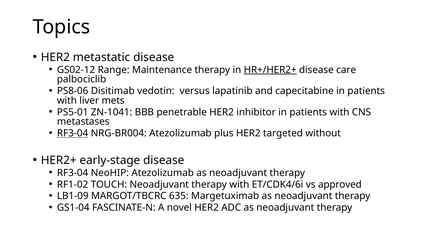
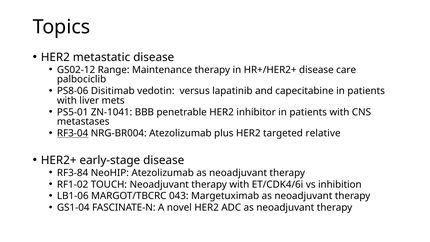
HR+/HER2+ underline: present -> none (270, 70)
without: without -> relative (323, 133)
RF3-04: RF3-04 -> RF3-84 (73, 173)
approved: approved -> inhibition (340, 184)
LB1-09: LB1-09 -> LB1-06 (73, 196)
635: 635 -> 043 (179, 196)
